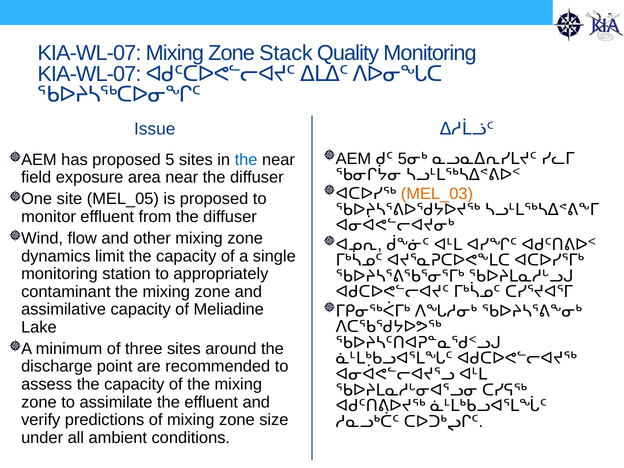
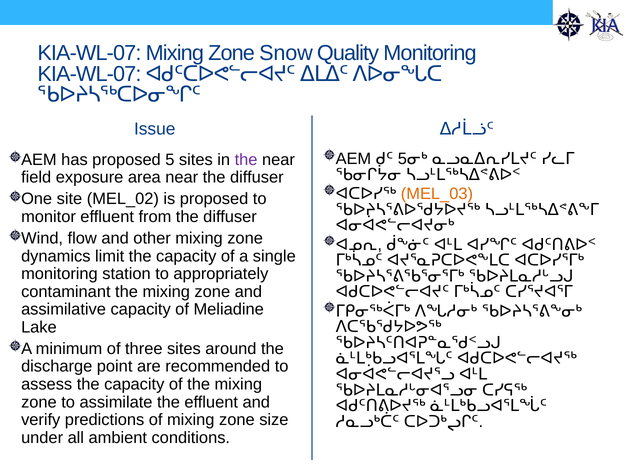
Stack: Stack -> Snow (286, 53)
the colour: blue -> purple (246, 160)
MEL_05: MEL_05 -> MEL_02 (123, 199)
